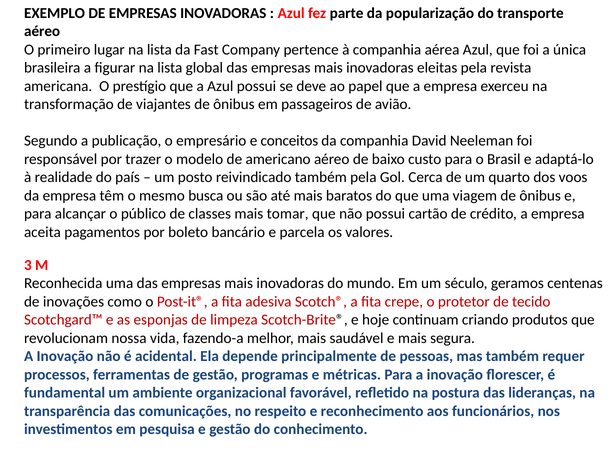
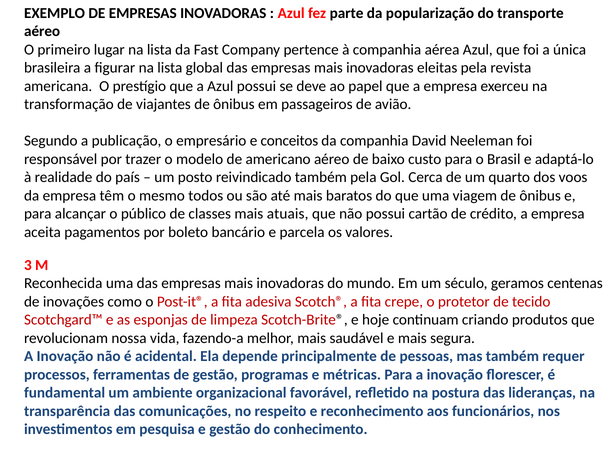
busca: busca -> todos (206, 196)
tomar: tomar -> atuais (288, 214)
